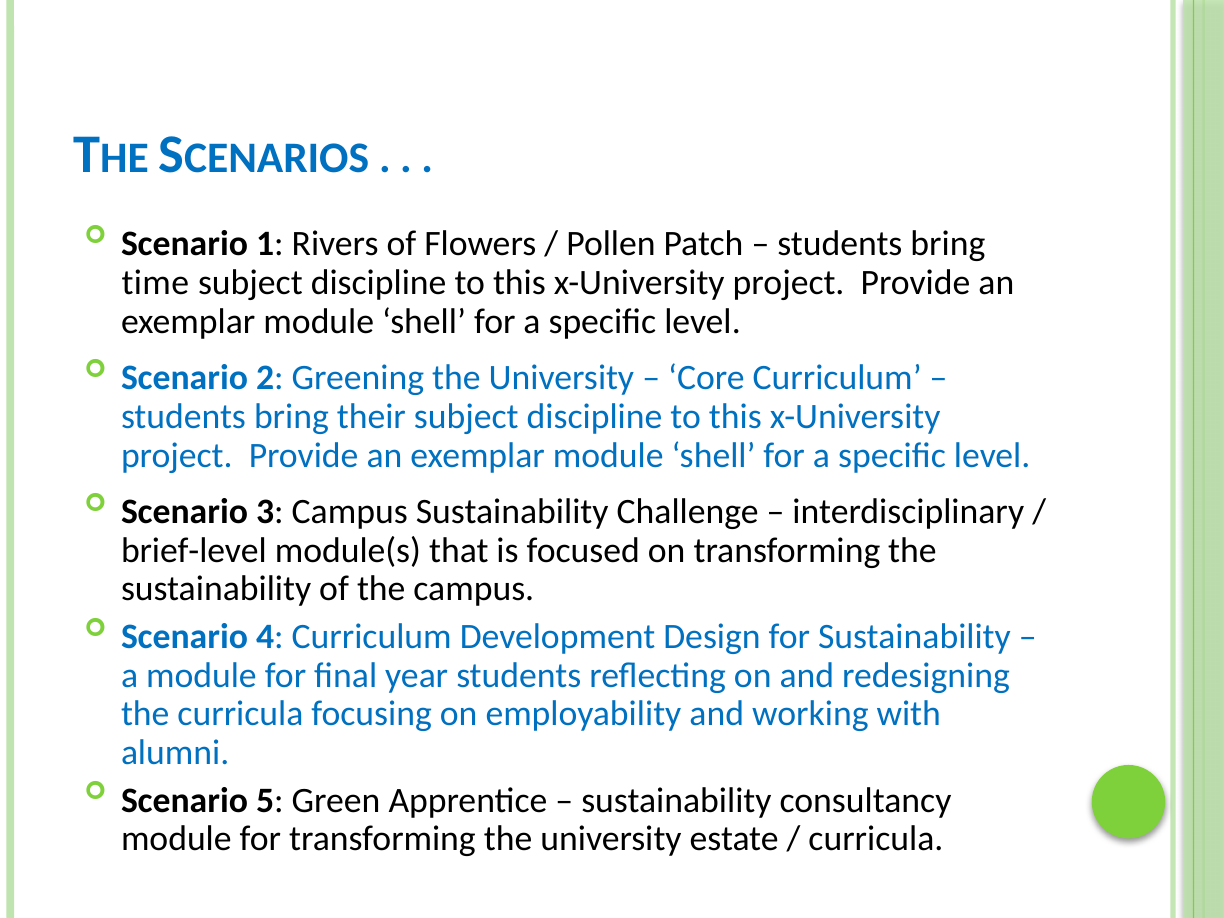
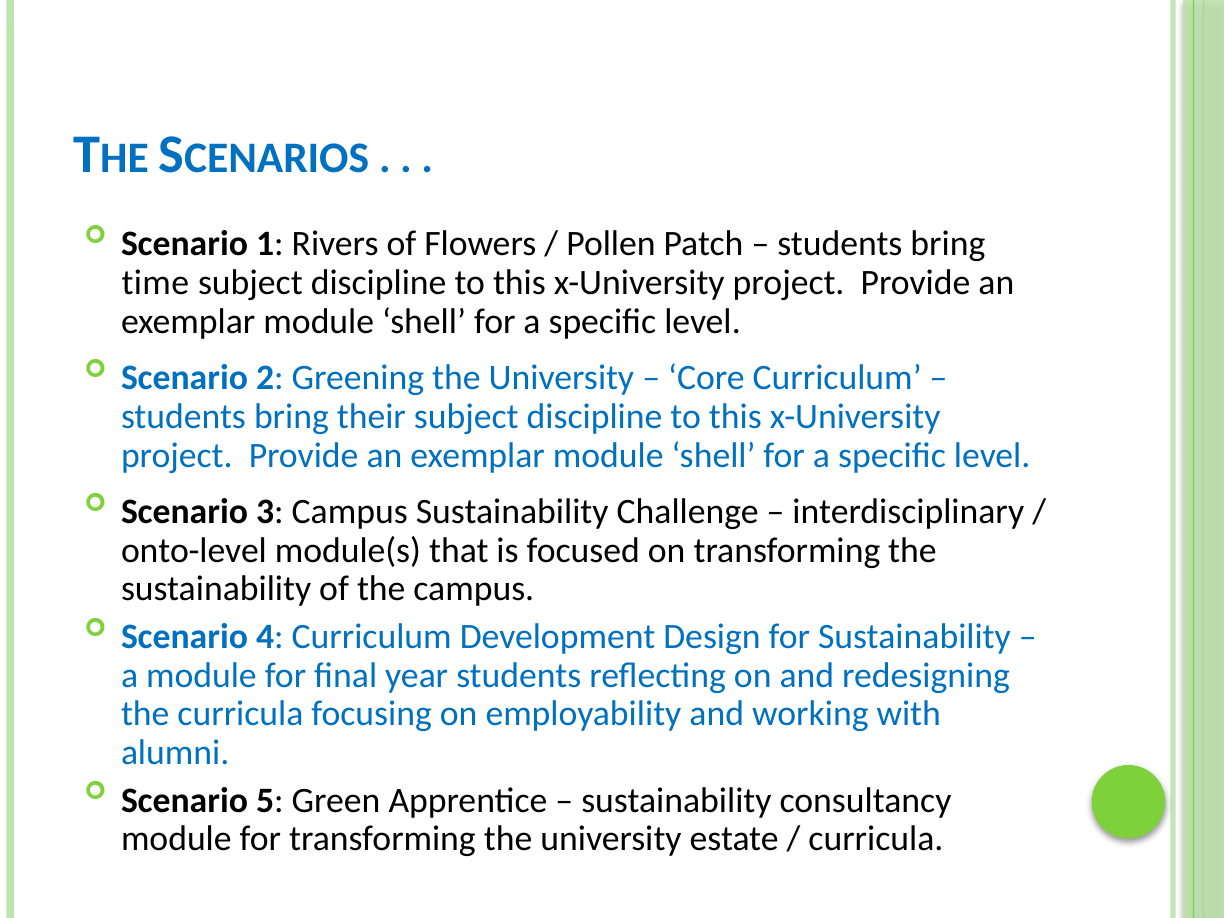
brief-level: brief-level -> onto-level (194, 551)
